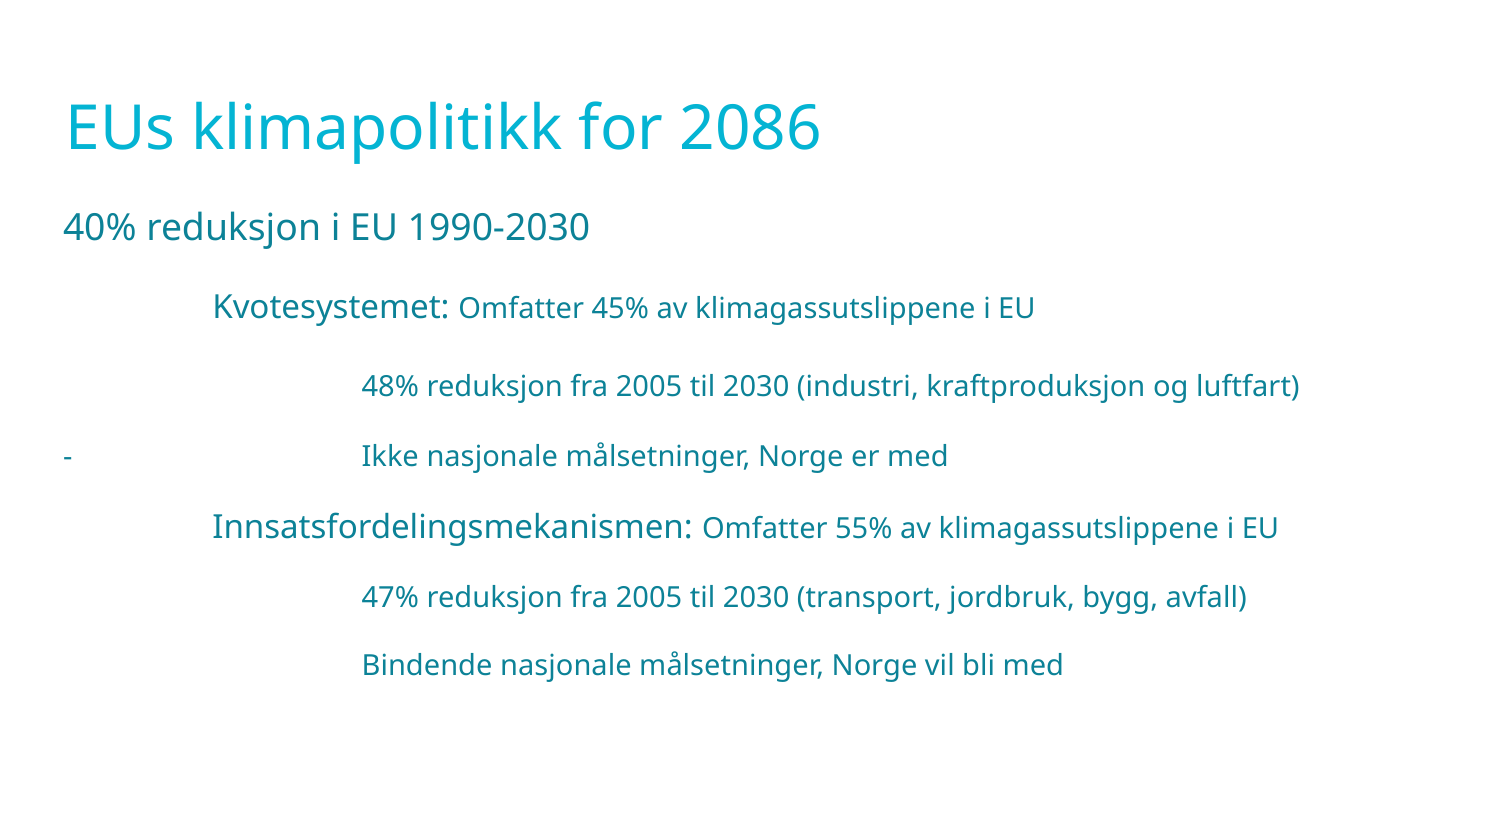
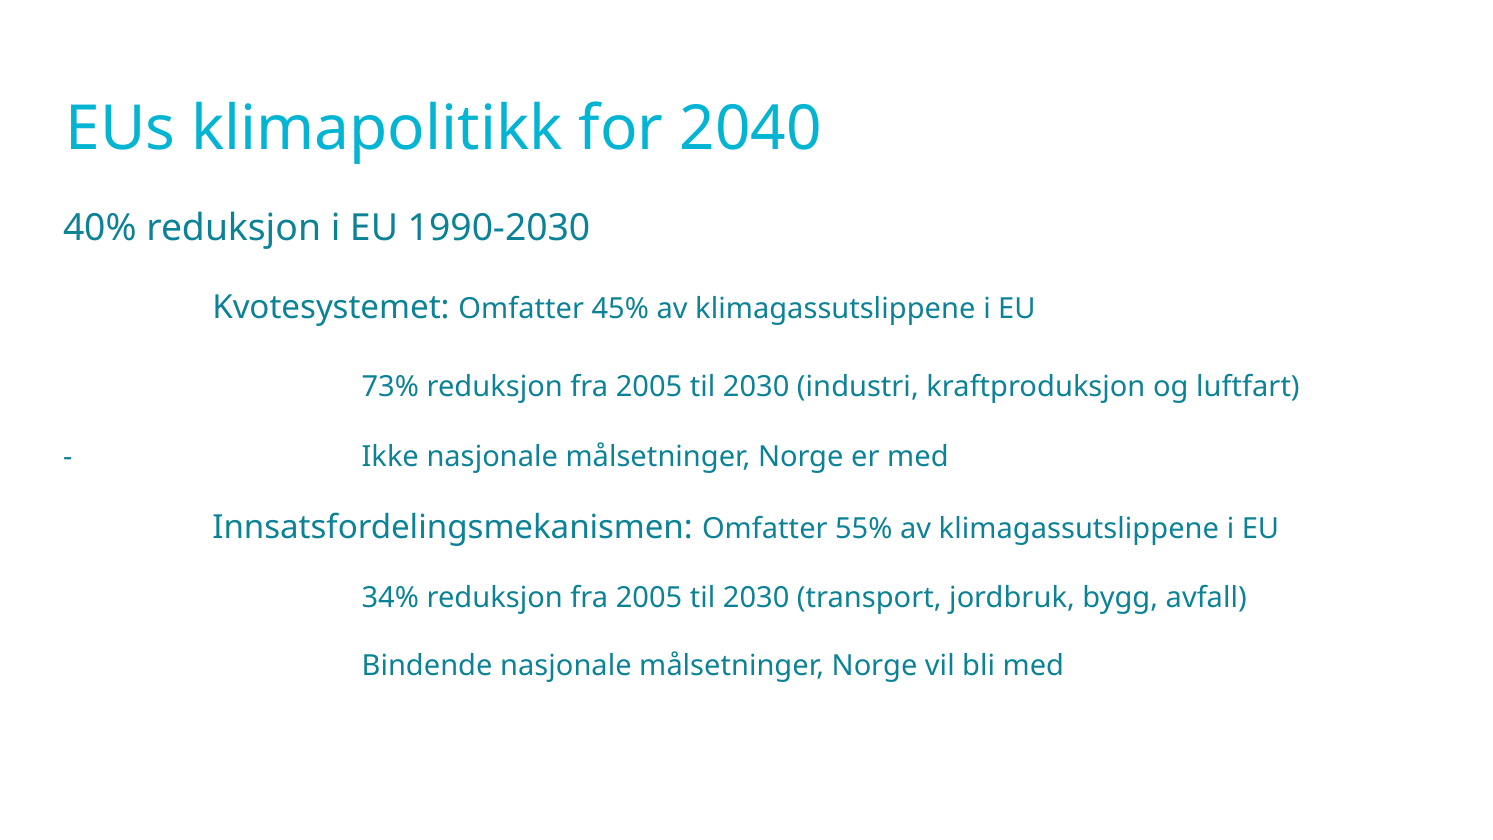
2086: 2086 -> 2040 (751, 129)
48%: 48% -> 73% (390, 387)
47%: 47% -> 34% (390, 598)
